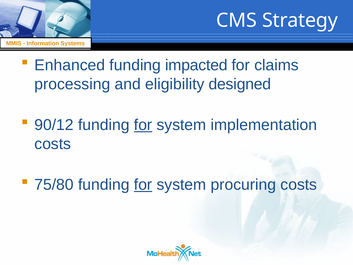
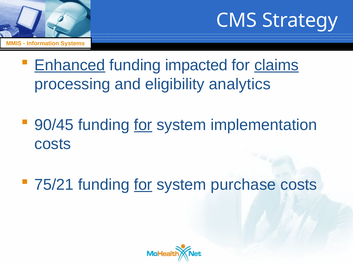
Enhanced underline: none -> present (70, 65)
claims underline: none -> present (276, 65)
designed: designed -> analytics (240, 84)
90/12: 90/12 -> 90/45 (54, 125)
75/80: 75/80 -> 75/21 (54, 184)
procuring: procuring -> purchase (243, 184)
